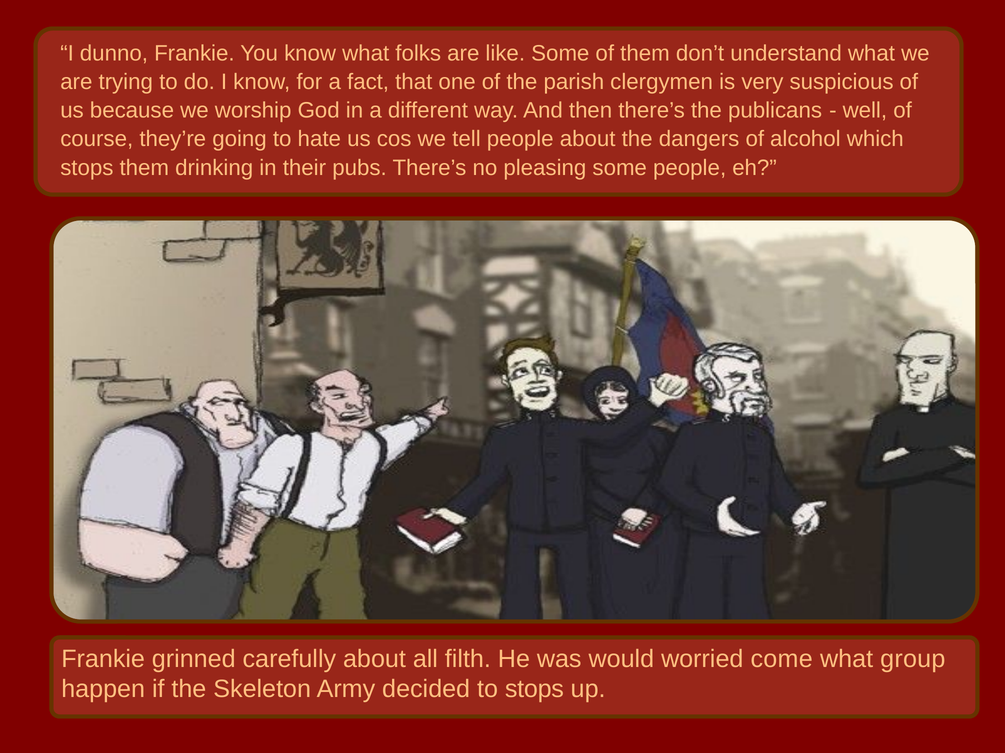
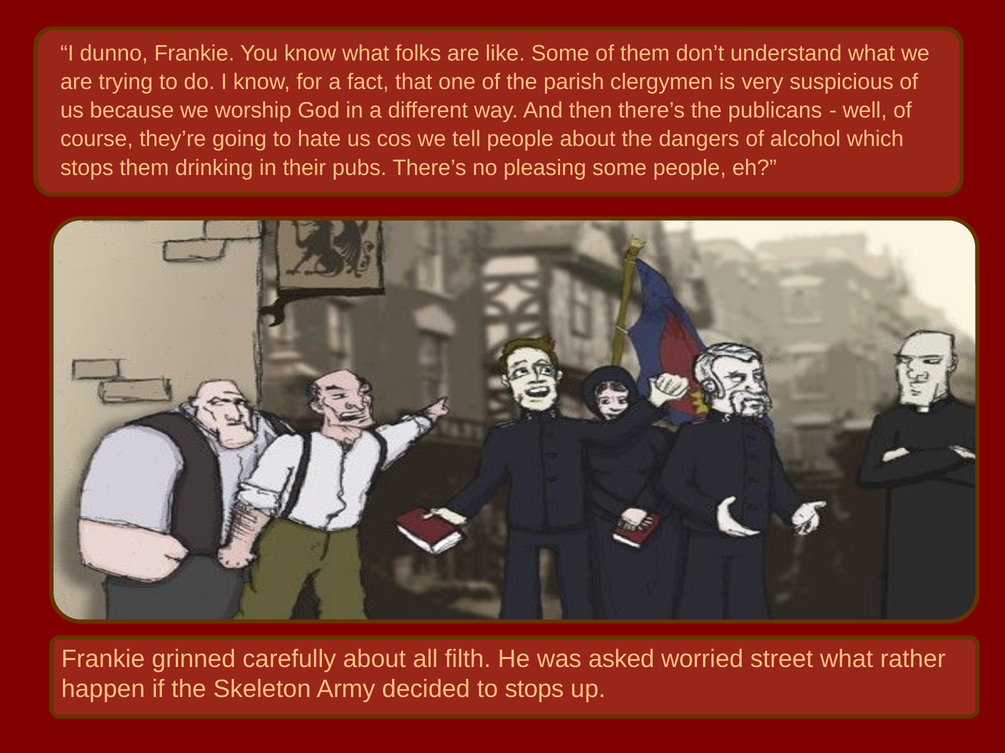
would: would -> asked (621, 660)
come: come -> street (782, 660)
group: group -> rather (913, 660)
